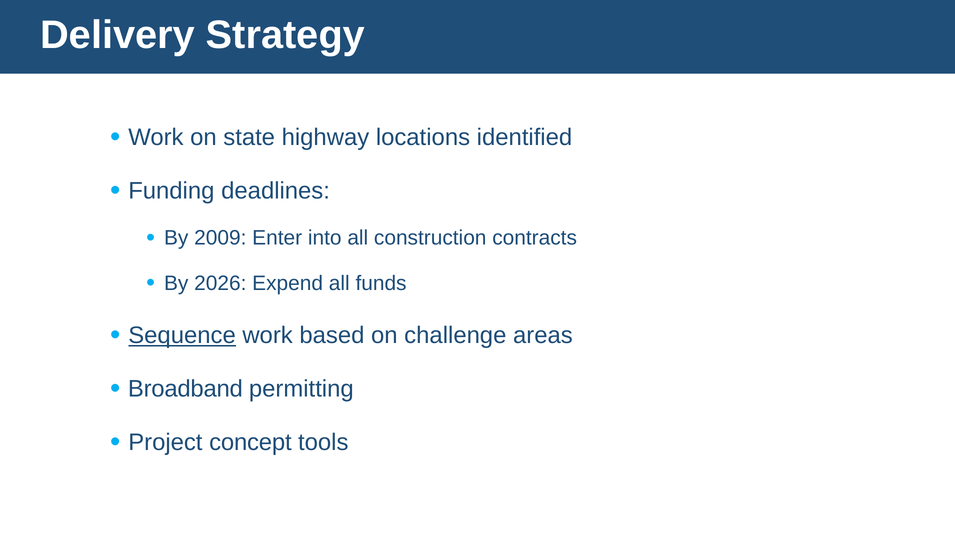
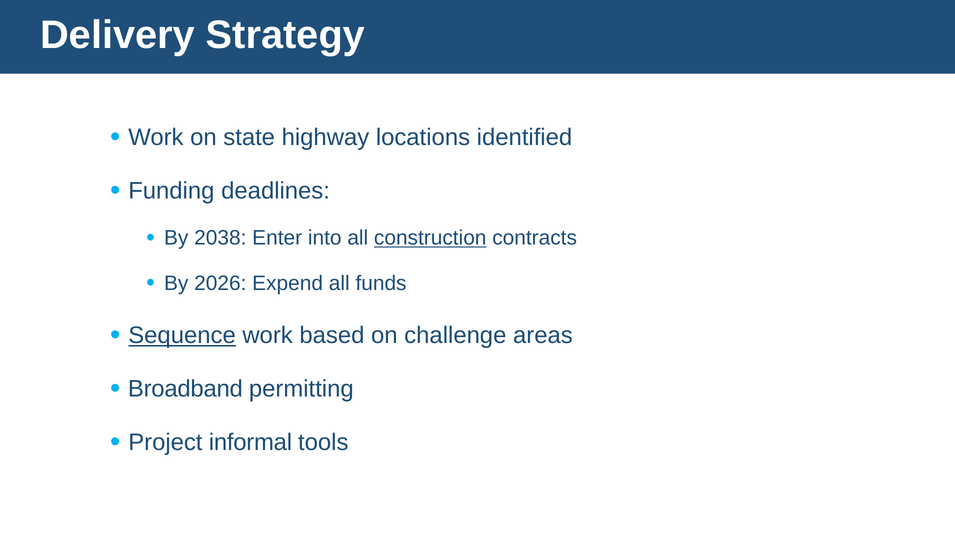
2009: 2009 -> 2038 (220, 238)
construction underline: none -> present (430, 238)
concept: concept -> informal (250, 443)
